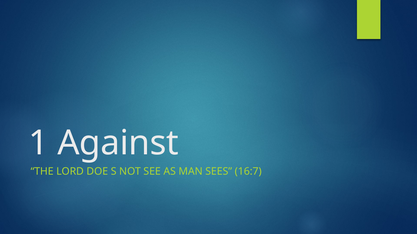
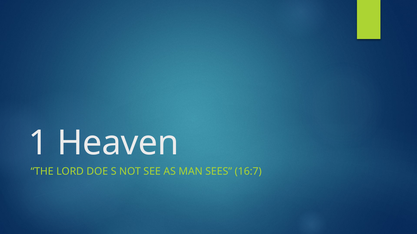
Against: Against -> Heaven (118, 143)
